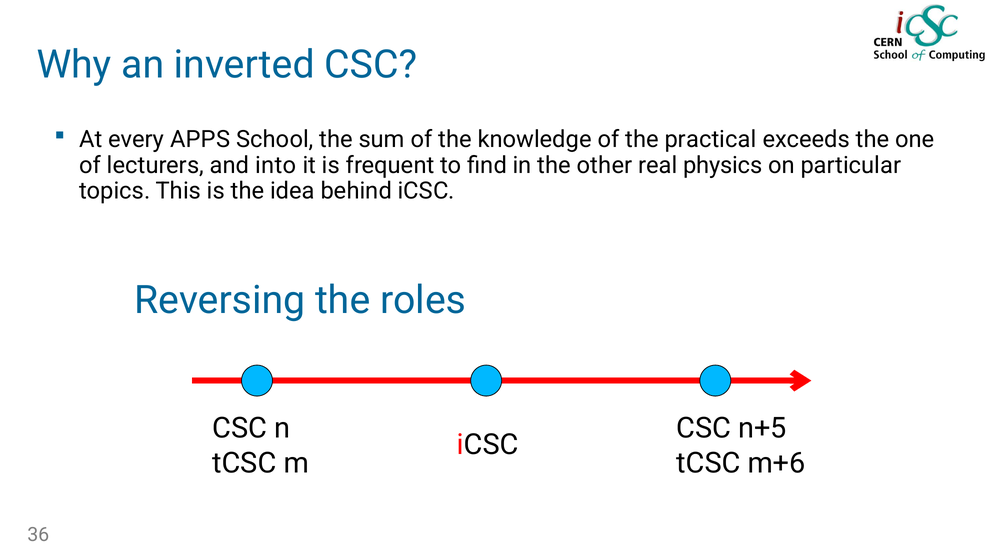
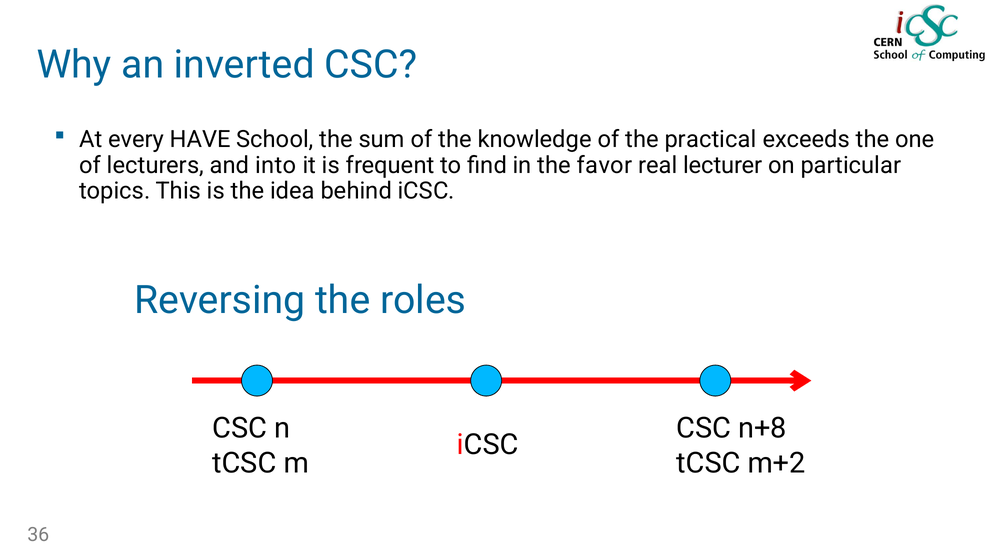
APPS: APPS -> HAVE (200, 140)
other: other -> favor (604, 165)
physics: physics -> lecturer (723, 165)
n+5: n+5 -> n+8 (762, 429)
m+6: m+6 -> m+2 (777, 463)
